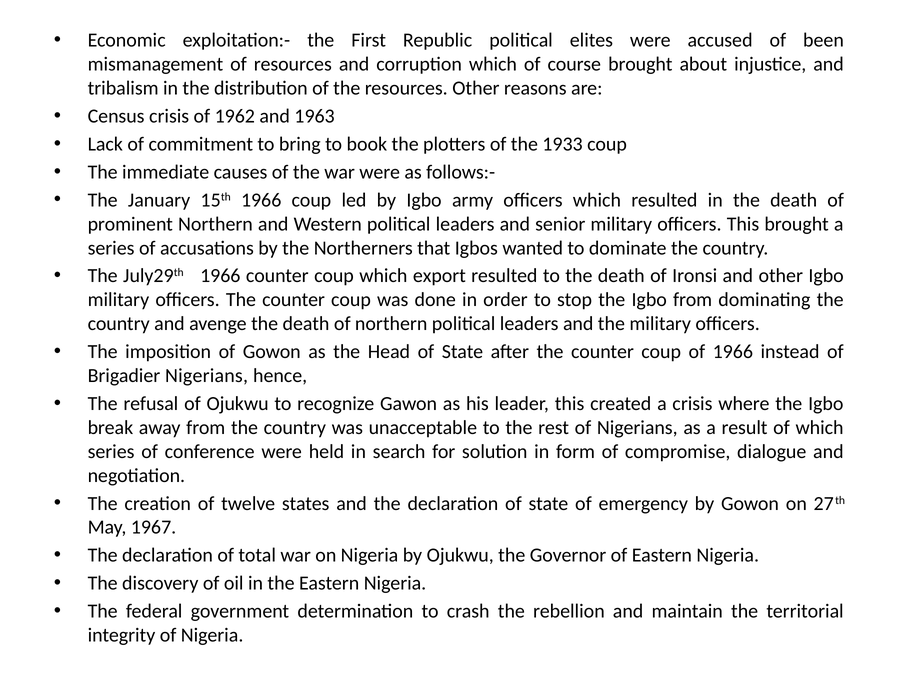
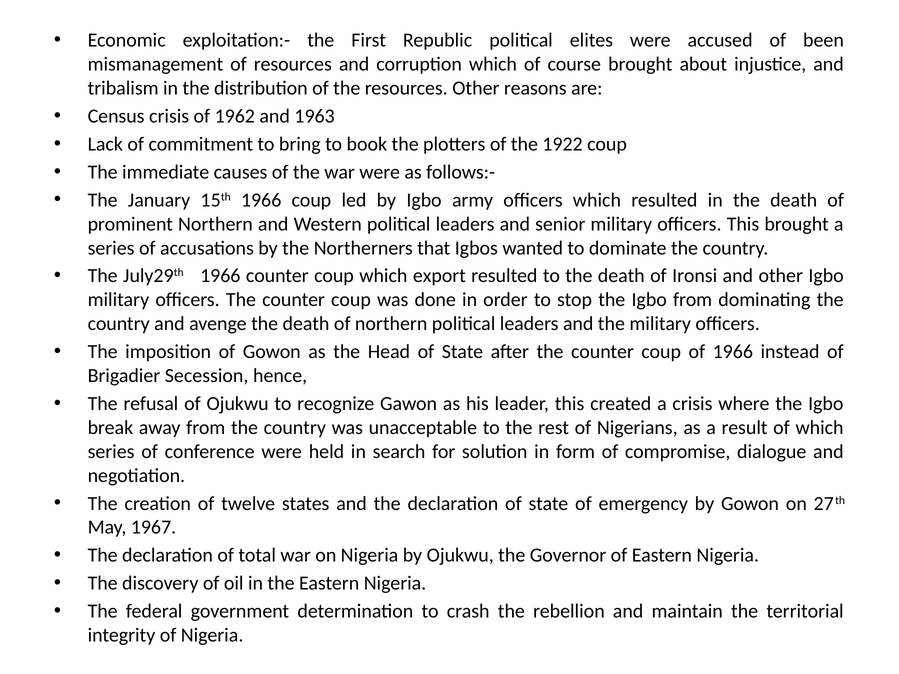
1933: 1933 -> 1922 (563, 144)
Brigadier Nigerians: Nigerians -> Secession (207, 376)
